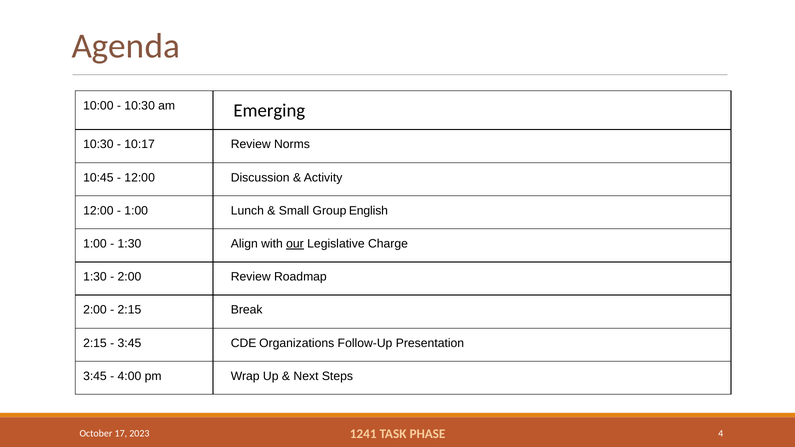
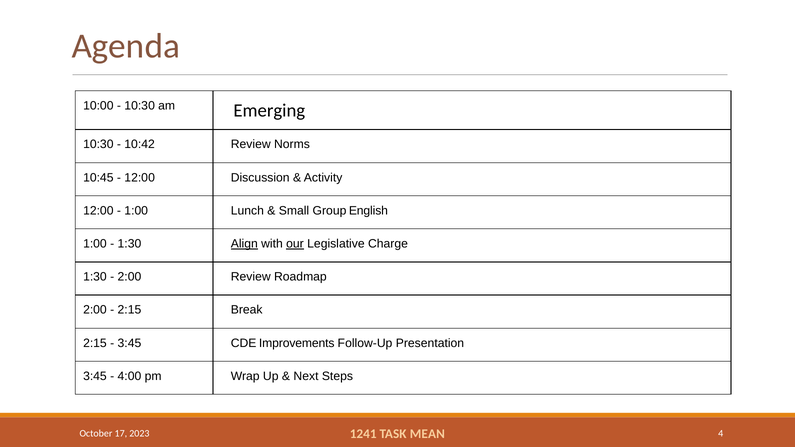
10:17: 10:17 -> 10:42 (140, 144)
Align underline: none -> present (244, 244)
Organizations: Organizations -> Improvements (297, 343)
PHASE: PHASE -> MEAN (427, 434)
